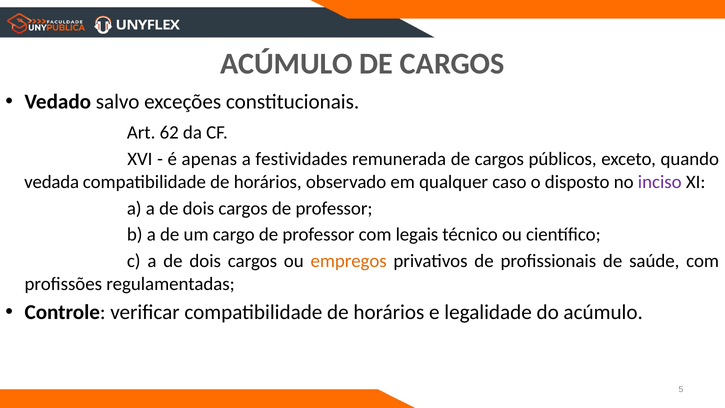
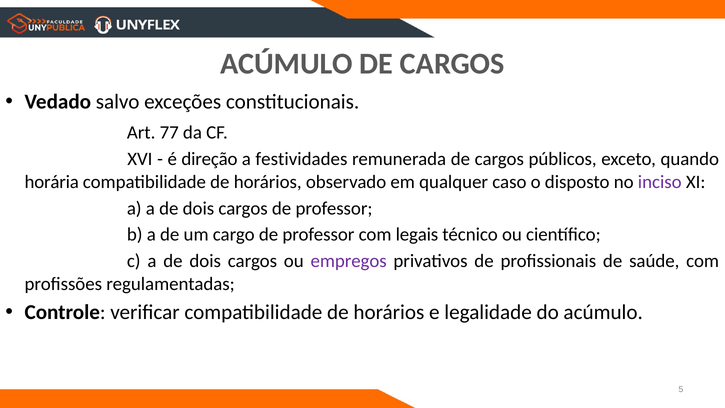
62: 62 -> 77 (169, 132)
apenas: apenas -> direção (210, 159)
vedada: vedada -> horária (52, 182)
empregos colour: orange -> purple (349, 261)
